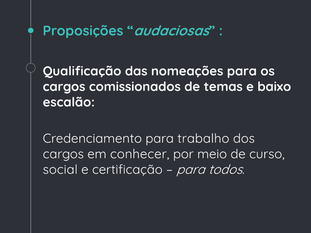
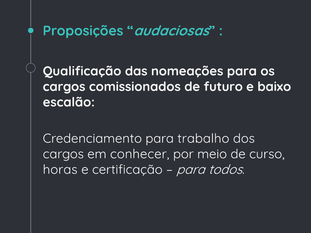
temas: temas -> futuro (223, 87)
social: social -> horas (60, 170)
